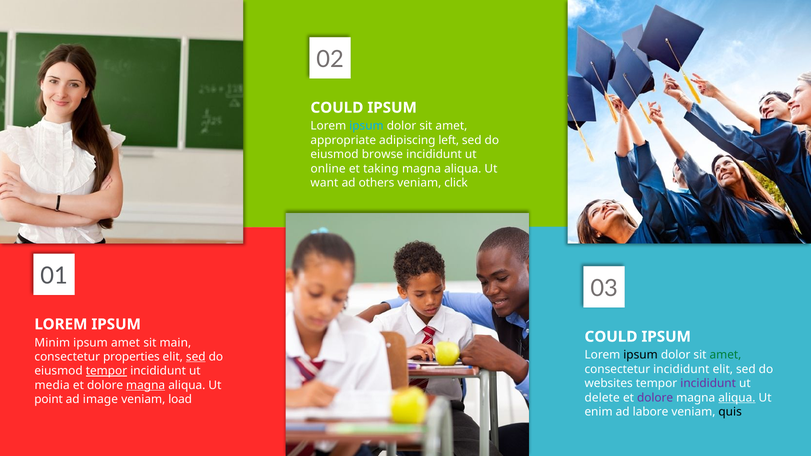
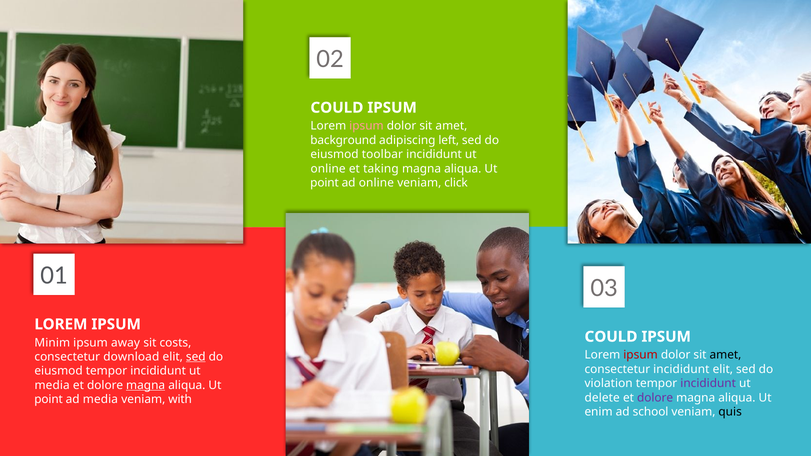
ipsum colour: light blue -> pink (366, 126)
appropriate: appropriate -> background (343, 140)
browse: browse -> toolbar (382, 155)
want: want -> point (325, 183)
ad others: others -> online (376, 183)
ipsum amet: amet -> away (126, 343)
main: main -> costs (175, 343)
ipsum colour: black -> red (641, 355)
amet colour: green -> black (726, 355)
properties: properties -> download (131, 357)
tempor underline: present -> none (106, 371)
websites: websites -> violation (609, 384)
aliqua underline: present -> none (737, 398)
ad image: image -> media (100, 400)
load: load -> with (180, 400)
labore: labore -> school (651, 412)
